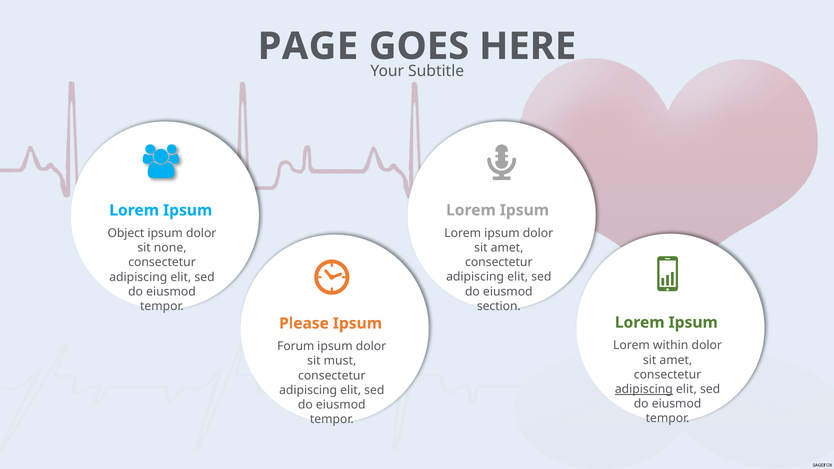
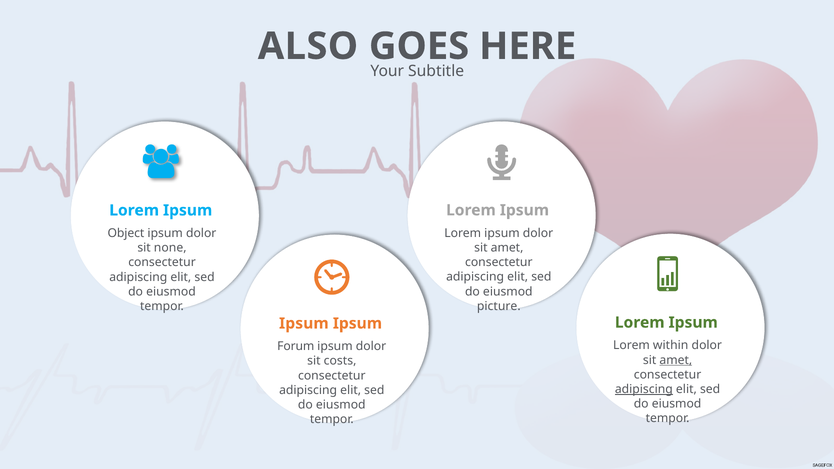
PAGE: PAGE -> ALSO (308, 46)
section: section -> picture (499, 306)
Please: Please -> Ipsum (304, 323)
amet underline: none -> present (676, 360)
must: must -> costs (340, 361)
